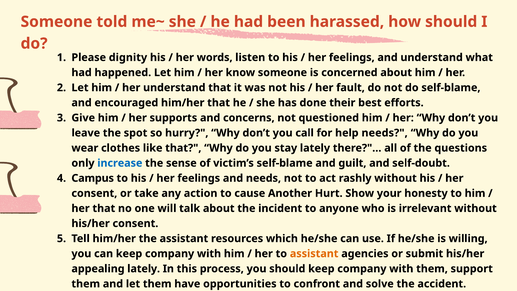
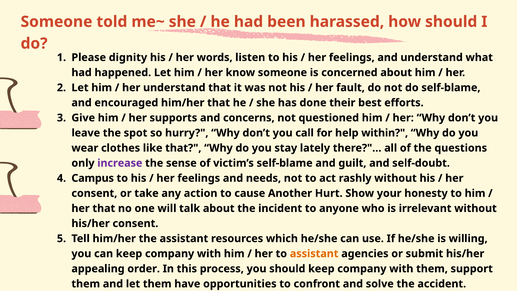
help needs: needs -> within (385, 133)
increase colour: blue -> purple (120, 163)
appealing lately: lately -> order (144, 269)
